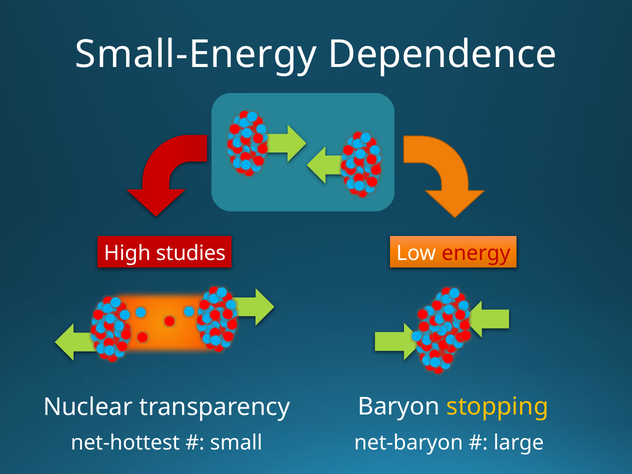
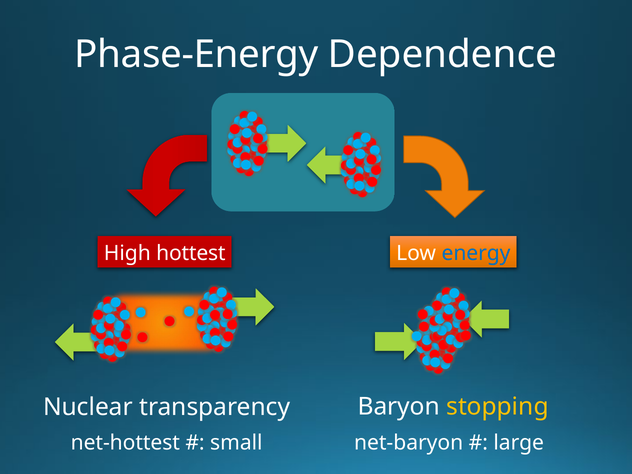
Small-Energy: Small-Energy -> Phase-Energy (196, 55)
studies: studies -> hottest (191, 253)
energy colour: red -> blue (476, 253)
